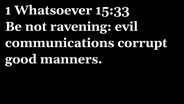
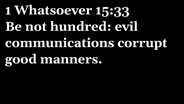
ravening: ravening -> hundred (81, 26)
